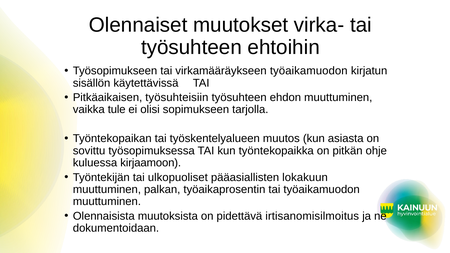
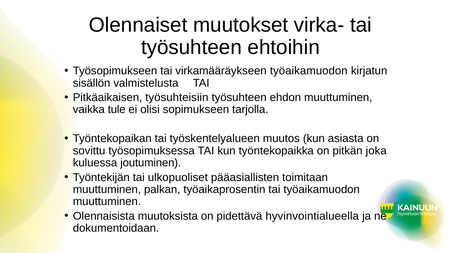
käytettävissä: käytettävissä -> valmistelusta (146, 83)
ohje: ohje -> joka (376, 151)
kirjaamoon: kirjaamoon -> joutuminen (151, 163)
lokakuun: lokakuun -> toimitaan (305, 177)
irtisanomisilmoitus: irtisanomisilmoitus -> hyvinvointialueella (312, 216)
